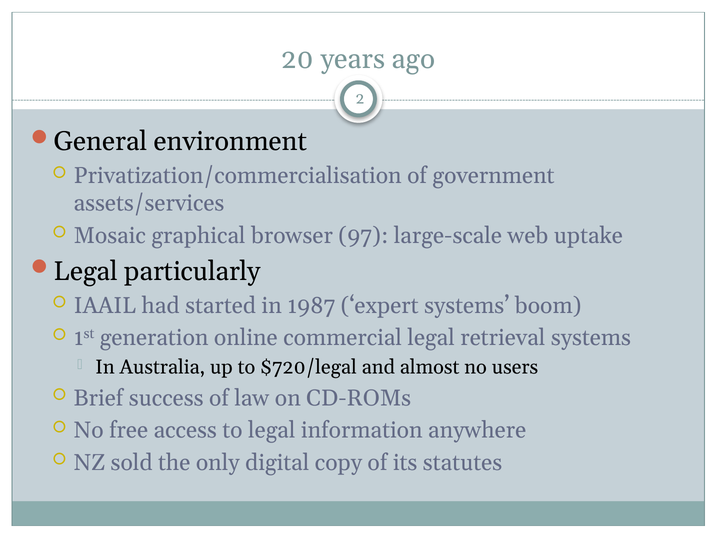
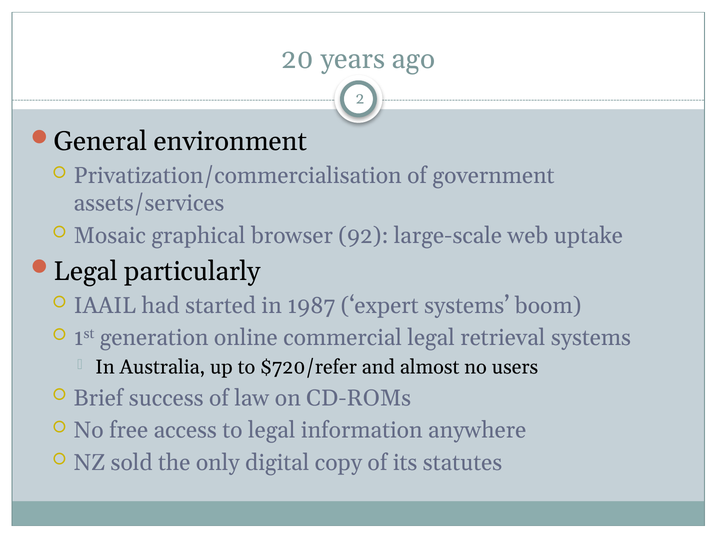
97: 97 -> 92 (363, 235)
$720/legal: $720/legal -> $720/refer (309, 367)
